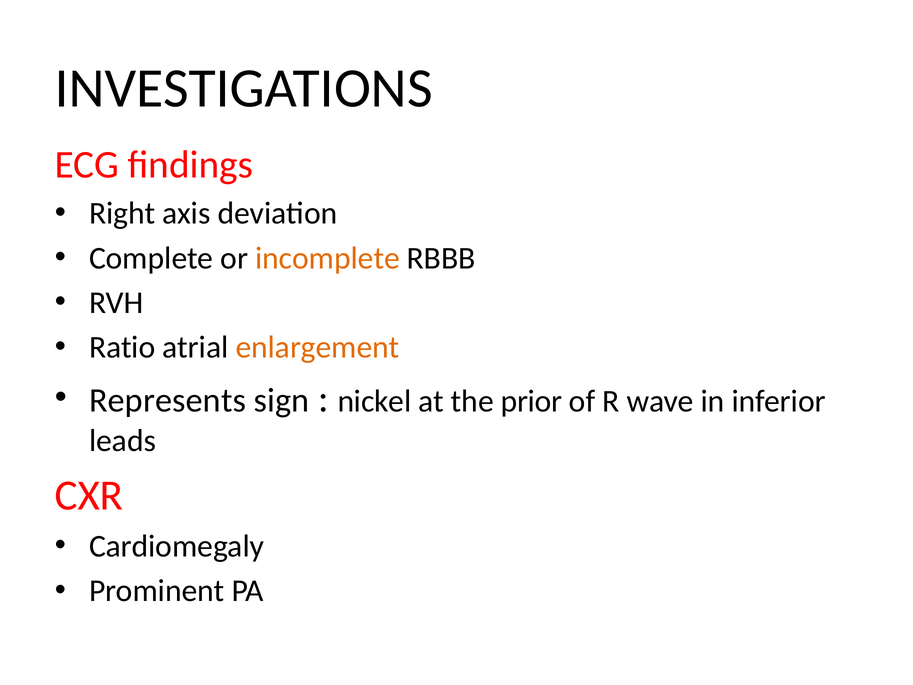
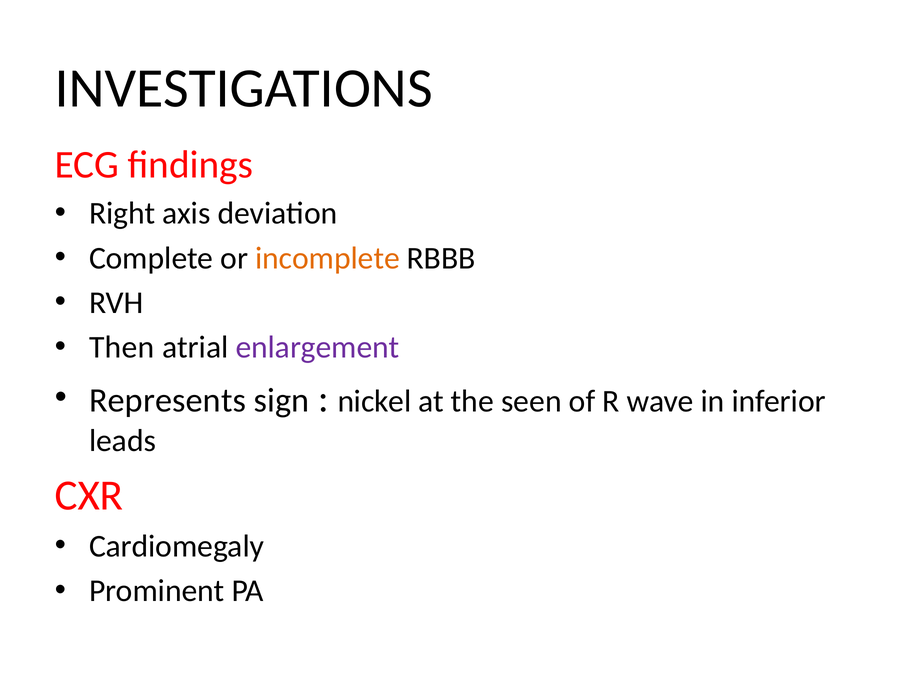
Ratio: Ratio -> Then (122, 347)
enlargement colour: orange -> purple (318, 347)
prior: prior -> seen (531, 401)
